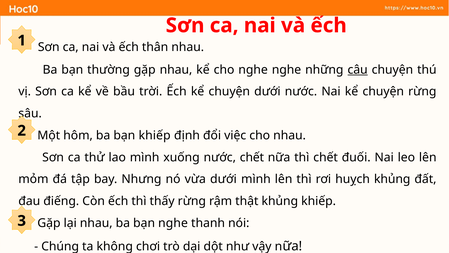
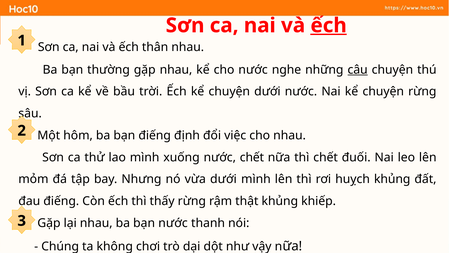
ếch underline: none -> present (329, 25)
cho nghe: nghe -> nước (253, 70)
bạn khiếp: khiếp -> điếng (155, 135)
bạn nghe: nghe -> nước (173, 223)
